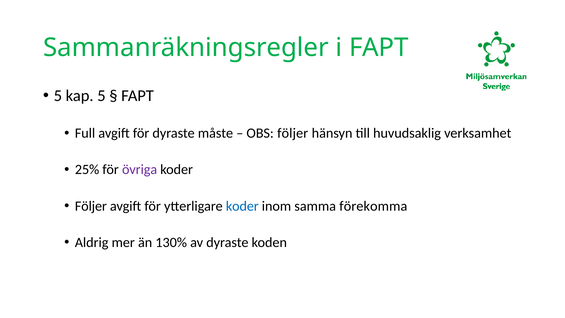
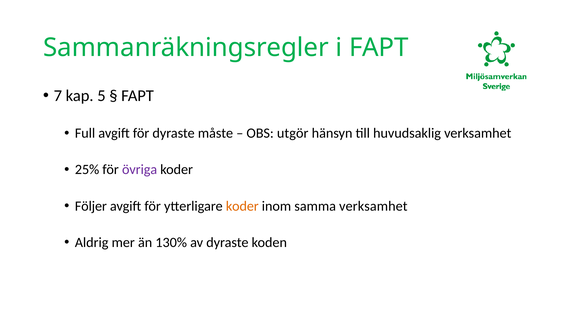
5: 5 -> 7 (58, 96)
OBS följer: följer -> utgör (293, 133)
koder colour: blue -> orange (242, 206)
samma förekomma: förekomma -> verksamhet (373, 206)
